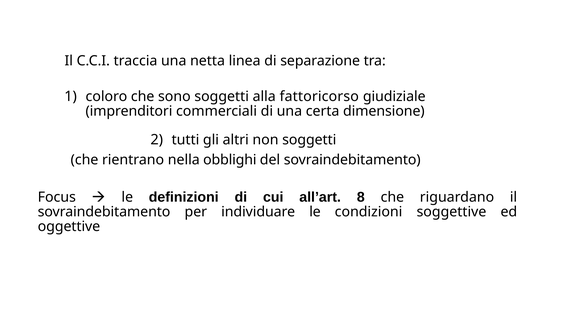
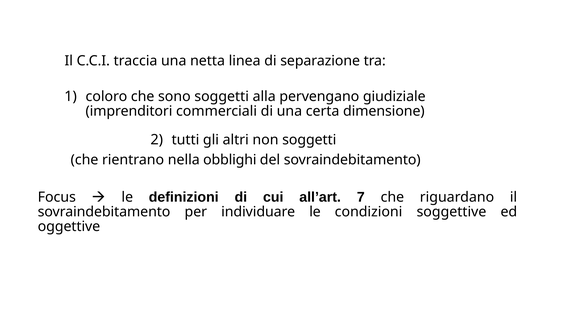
fattoricorso: fattoricorso -> pervengano (319, 97)
8: 8 -> 7 (361, 197)
